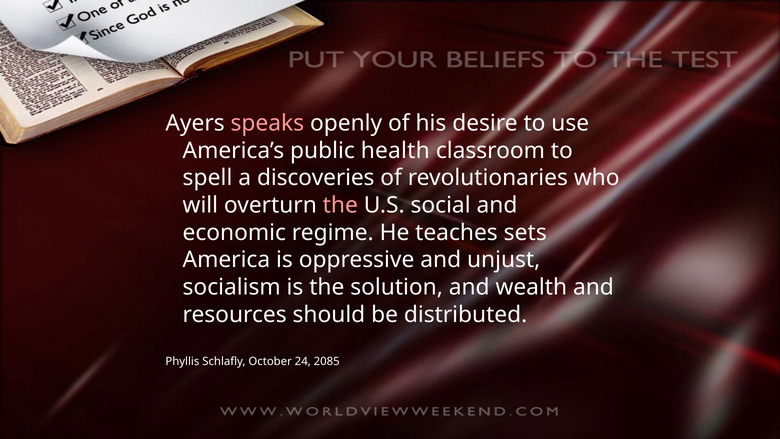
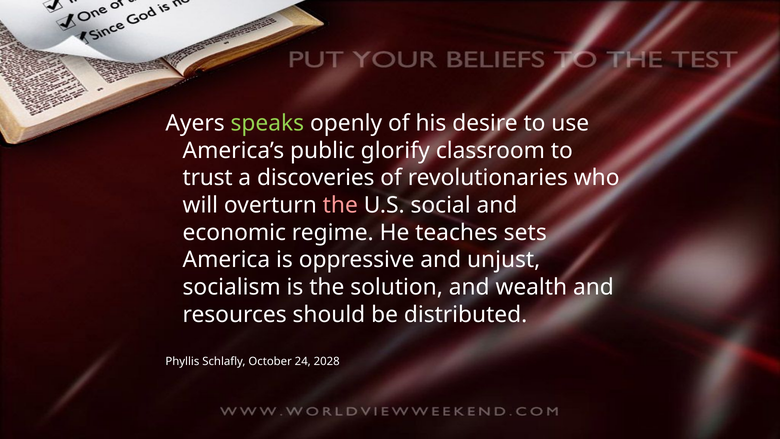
speaks colour: pink -> light green (267, 123)
health: health -> glorify (395, 151)
spell: spell -> trust (208, 178)
2085: 2085 -> 2028 (327, 361)
